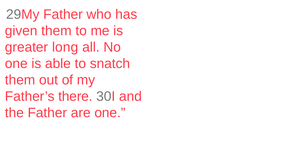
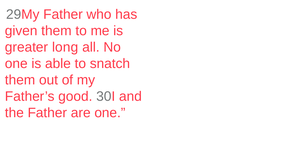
there: there -> good (75, 96)
